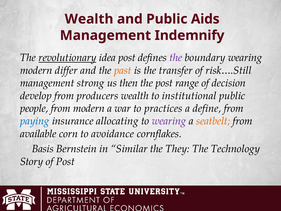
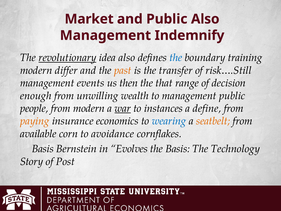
Wealth: Wealth -> Market (89, 19)
Public Aids: Aids -> Also (205, 19)
idea post: post -> also (127, 58)
the colour: purple -> blue (176, 58)
boundary wearing: wearing -> training (245, 58)
strong: strong -> events (91, 83)
the post: post -> that (164, 83)
develop: develop -> enough (36, 96)
producers: producers -> unwilling (98, 96)
to institutional: institutional -> management (189, 96)
war underline: none -> present (123, 108)
practices: practices -> instances (163, 108)
paying colour: blue -> orange (35, 121)
allocating: allocating -> economics (117, 121)
wearing colour: purple -> blue (169, 121)
Similar: Similar -> Evolves (129, 149)
the They: They -> Basis (178, 149)
